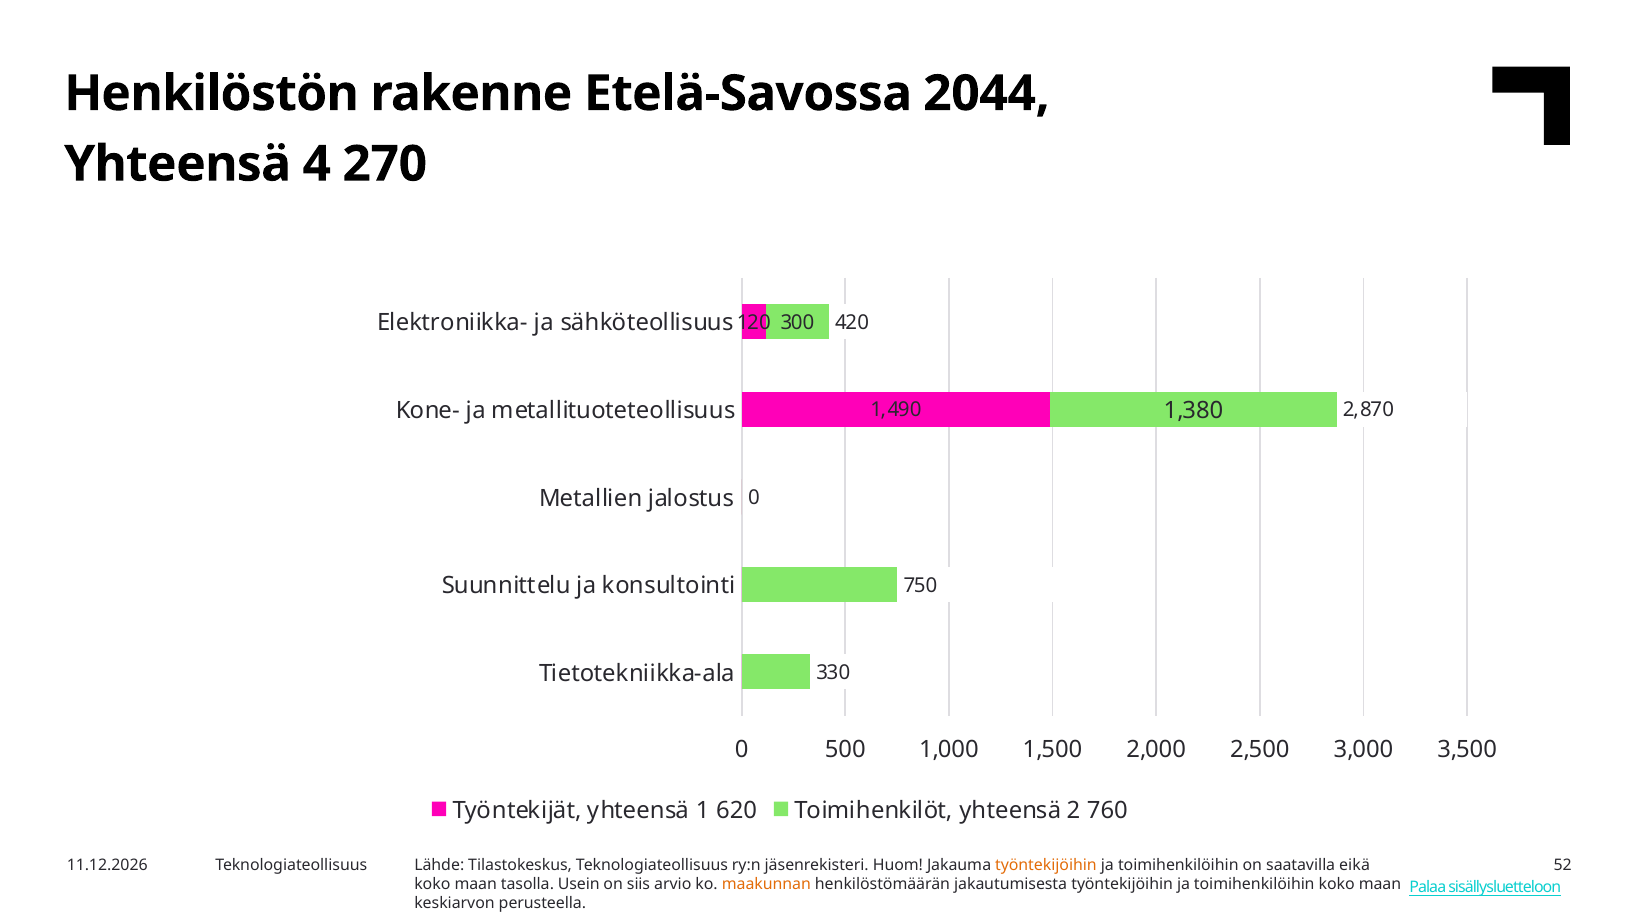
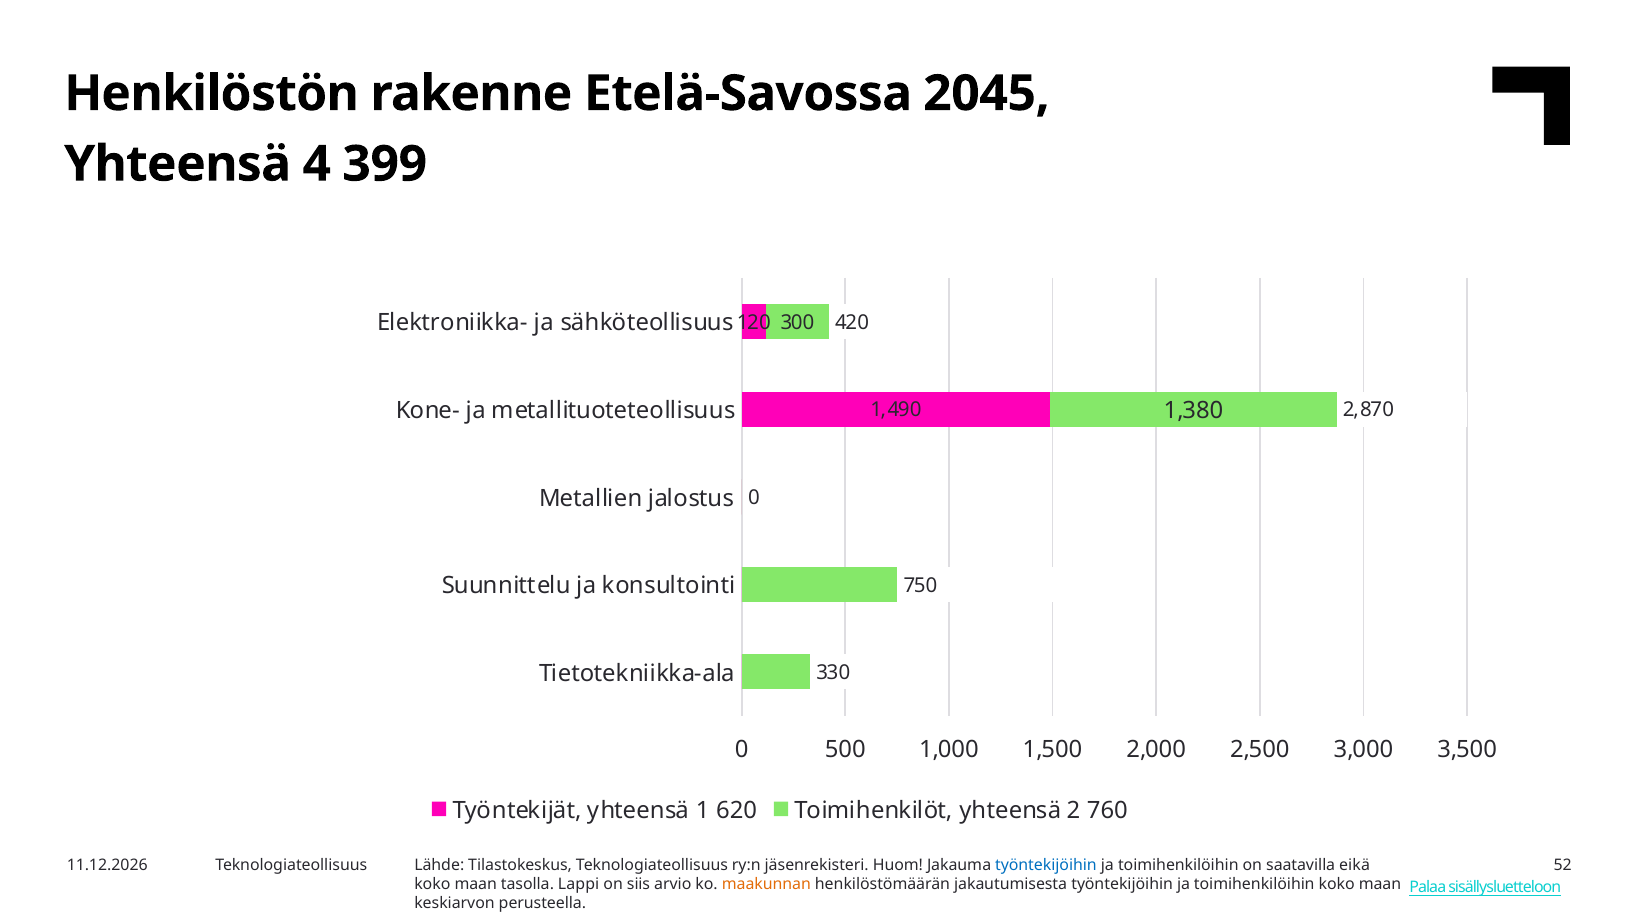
2044: 2044 -> 2045 (986, 94)
270: 270 -> 399 (385, 164)
työntekijöihin colour: orange -> blue (1046, 865)
Usein: Usein -> Lappi (579, 884)
